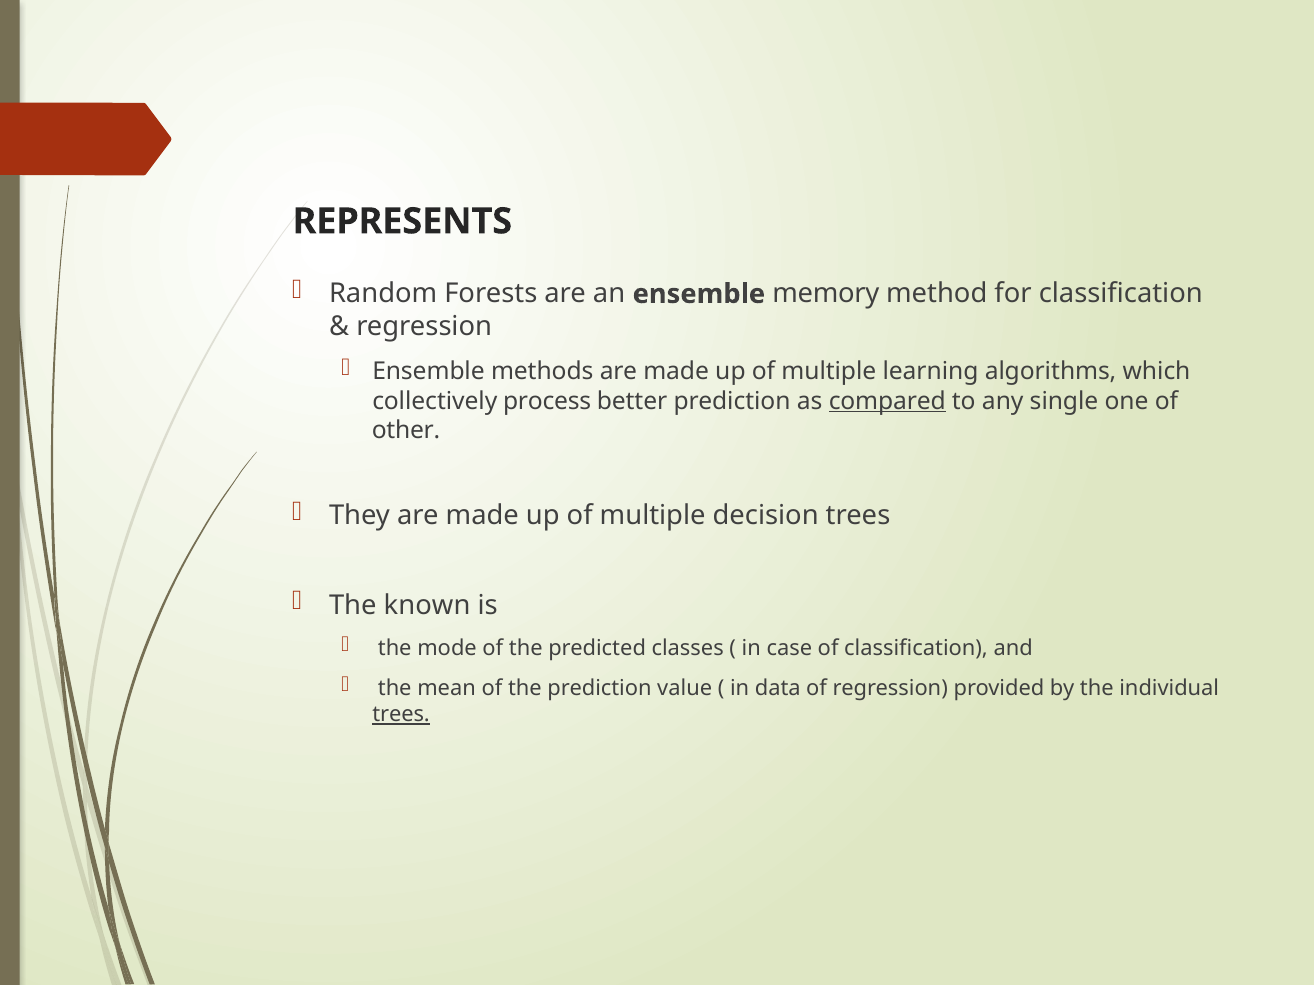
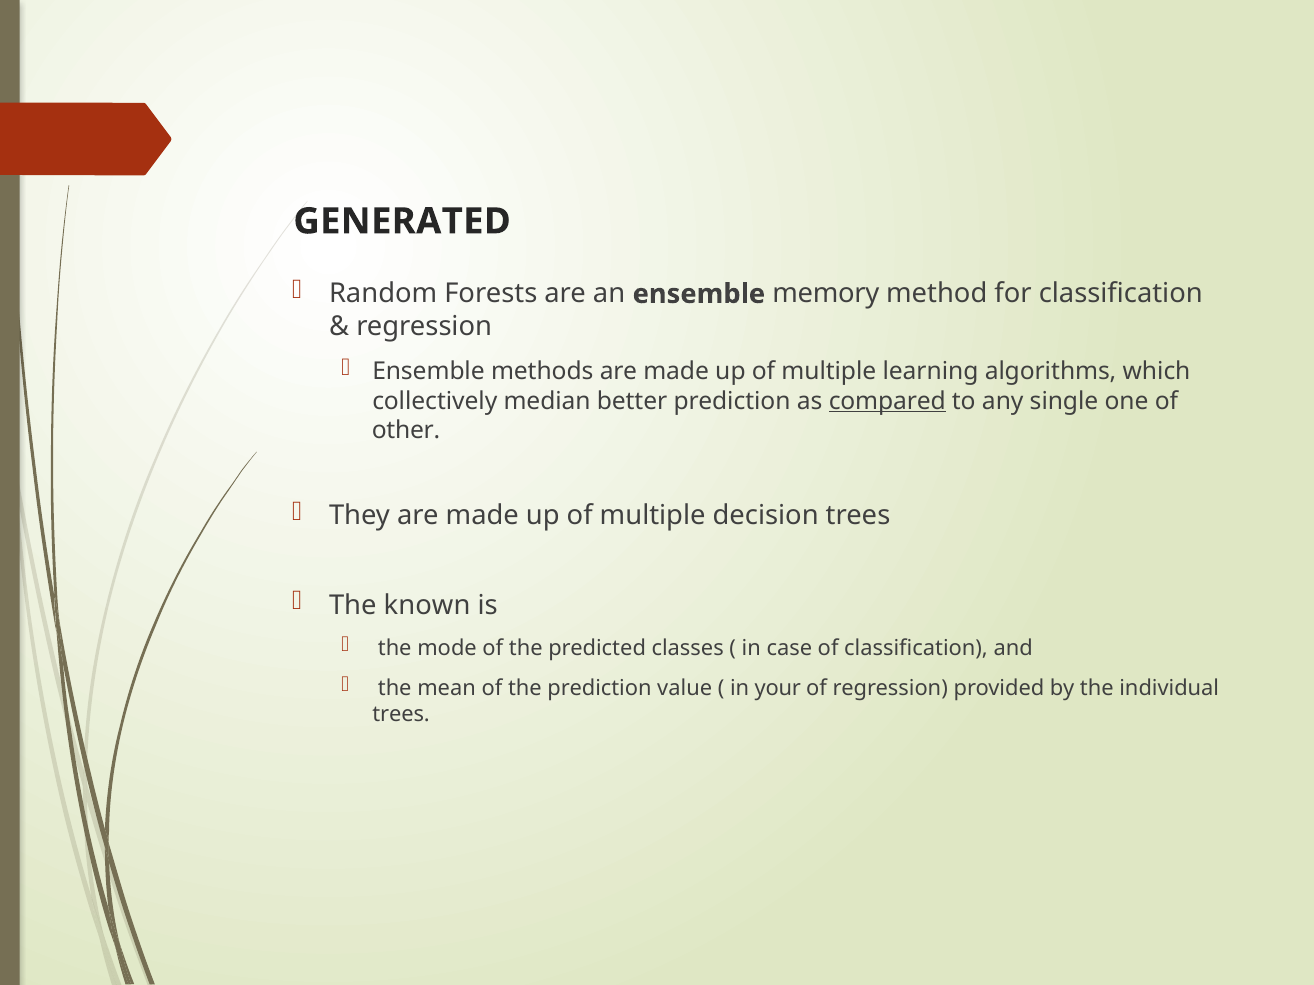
REPRESENTS: REPRESENTS -> GENERATED (402, 221)
process: process -> median (547, 401)
data: data -> your (778, 689)
trees underline: present -> none (401, 715)
